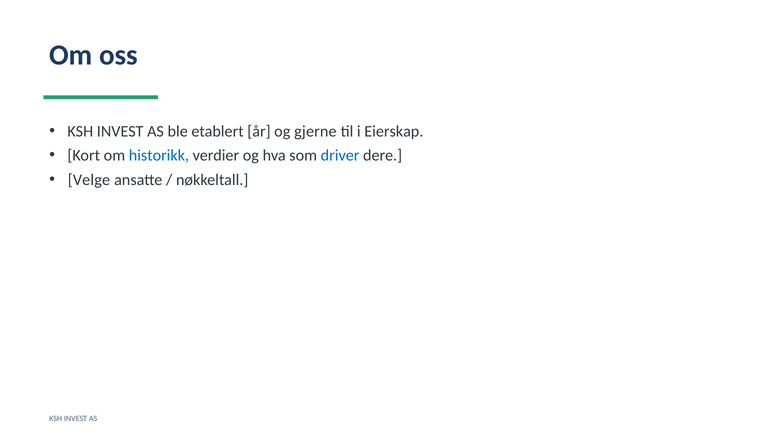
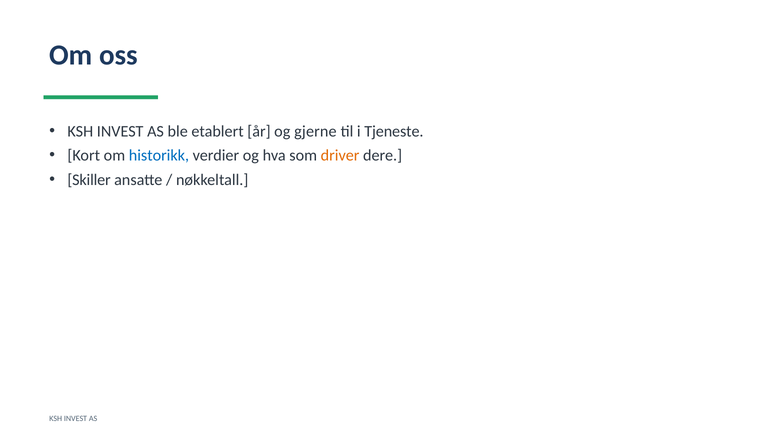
Eierskap: Eierskap -> Tjeneste (394, 131)
driver colour: blue -> orange (340, 155)
Velge: Velge -> Skiller (89, 180)
